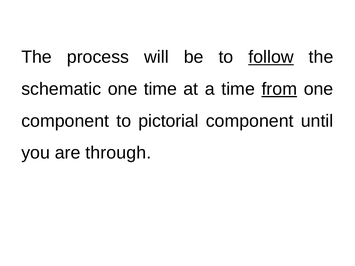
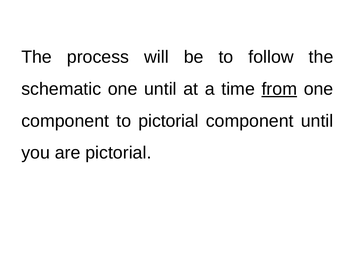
follow underline: present -> none (271, 57)
one time: time -> until (160, 89)
are through: through -> pictorial (118, 153)
